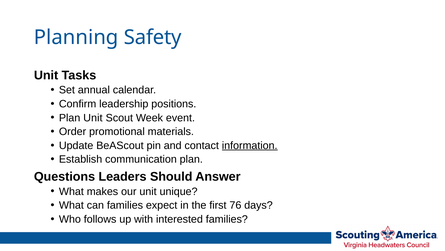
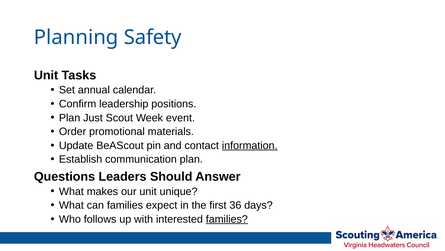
Plan Unit: Unit -> Just (93, 117)
76: 76 -> 36 (235, 205)
families underline: none -> present (227, 219)
